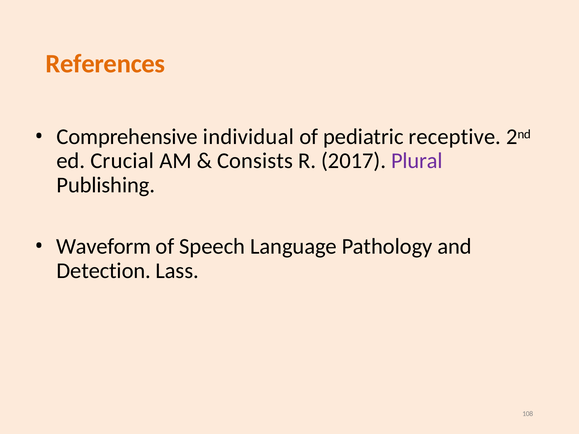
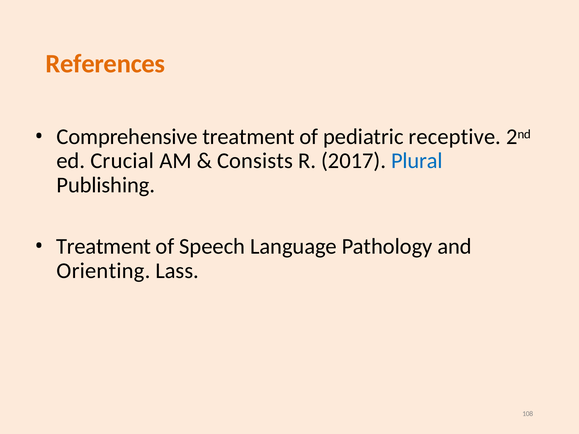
Comprehensive individual: individual -> treatment (249, 137)
Plural colour: purple -> blue (417, 161)
Waveform: Waveform -> Treatment (104, 246)
Detection: Detection -> Orienting (104, 271)
